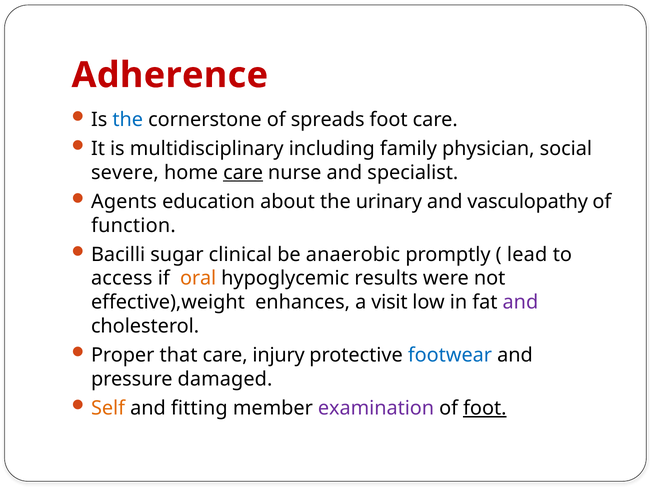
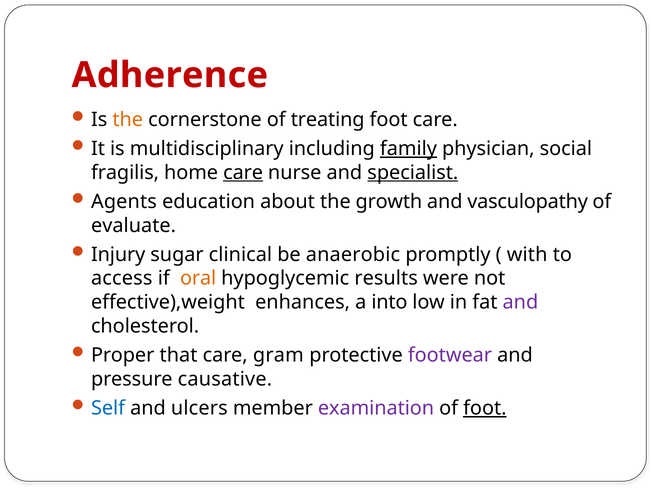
the colour: blue -> orange (128, 120)
spreads: spreads -> treating (328, 120)
family underline: none -> present (408, 149)
severe: severe -> fragilis (125, 173)
specialist underline: none -> present (413, 173)
urinary: urinary -> growth (389, 202)
function: function -> evaluate (134, 226)
Bacilli: Bacilli -> Injury (118, 255)
lead: lead -> with (527, 255)
visit: visit -> into (389, 302)
injury: injury -> gram (278, 355)
footwear colour: blue -> purple (450, 355)
damaged: damaged -> causative (225, 379)
Self colour: orange -> blue (108, 408)
fitting: fitting -> ulcers (199, 408)
